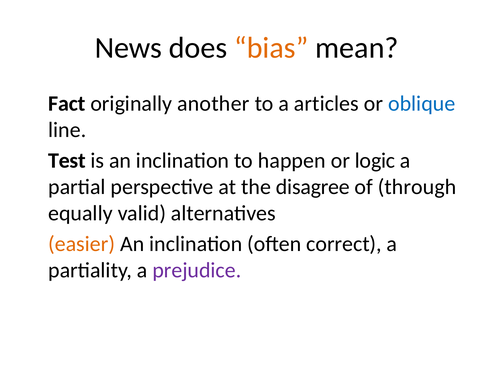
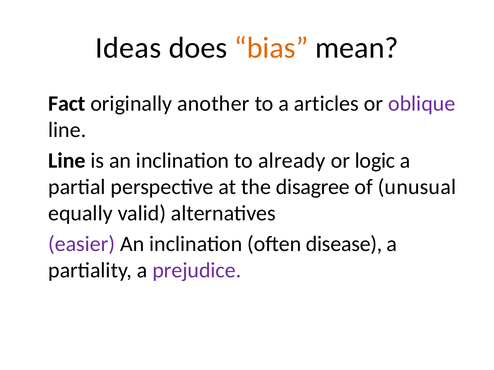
News: News -> Ideas (128, 48)
oblique colour: blue -> purple (422, 104)
Test: Test -> Line (67, 161)
happen: happen -> already (292, 161)
through: through -> unusual (417, 187)
easier colour: orange -> purple (82, 244)
correct: correct -> disease (344, 244)
